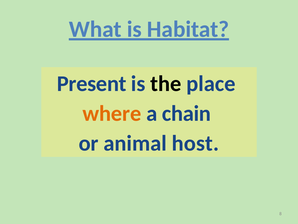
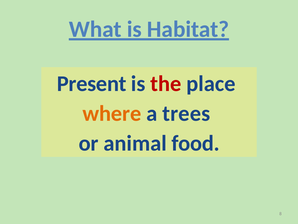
the colour: black -> red (166, 84)
chain: chain -> trees (186, 113)
host: host -> food (196, 143)
